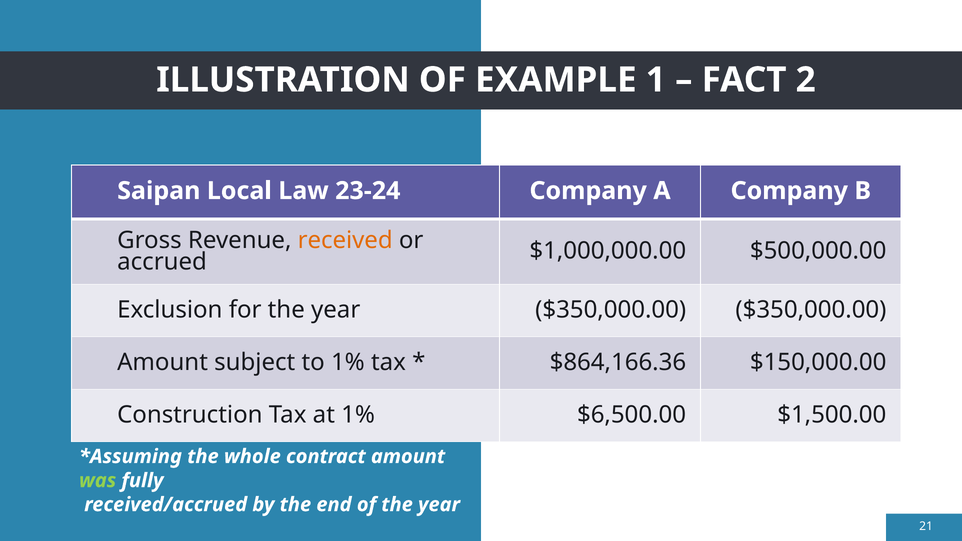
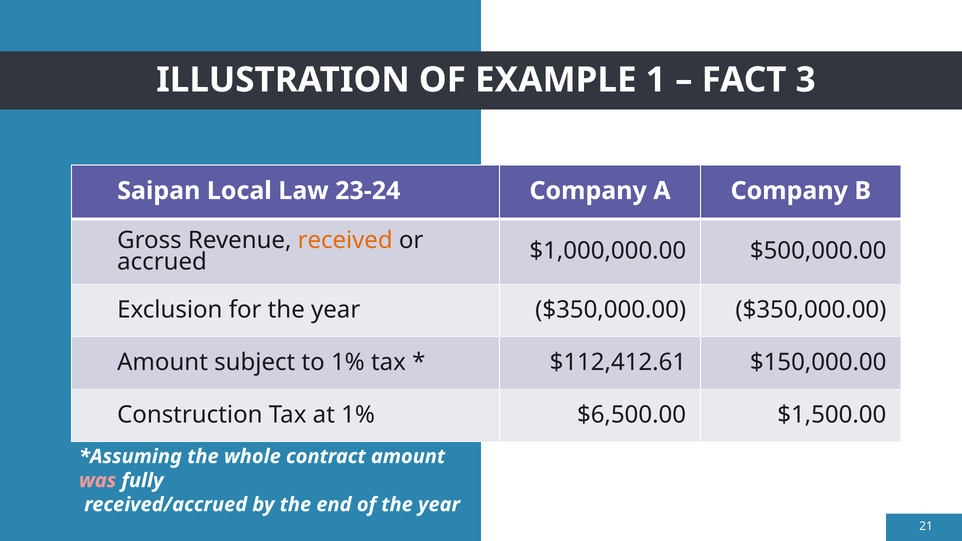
2: 2 -> 3 (806, 80)
$864,166.36: $864,166.36 -> $112,412.61 (618, 363)
was colour: light green -> pink (98, 481)
